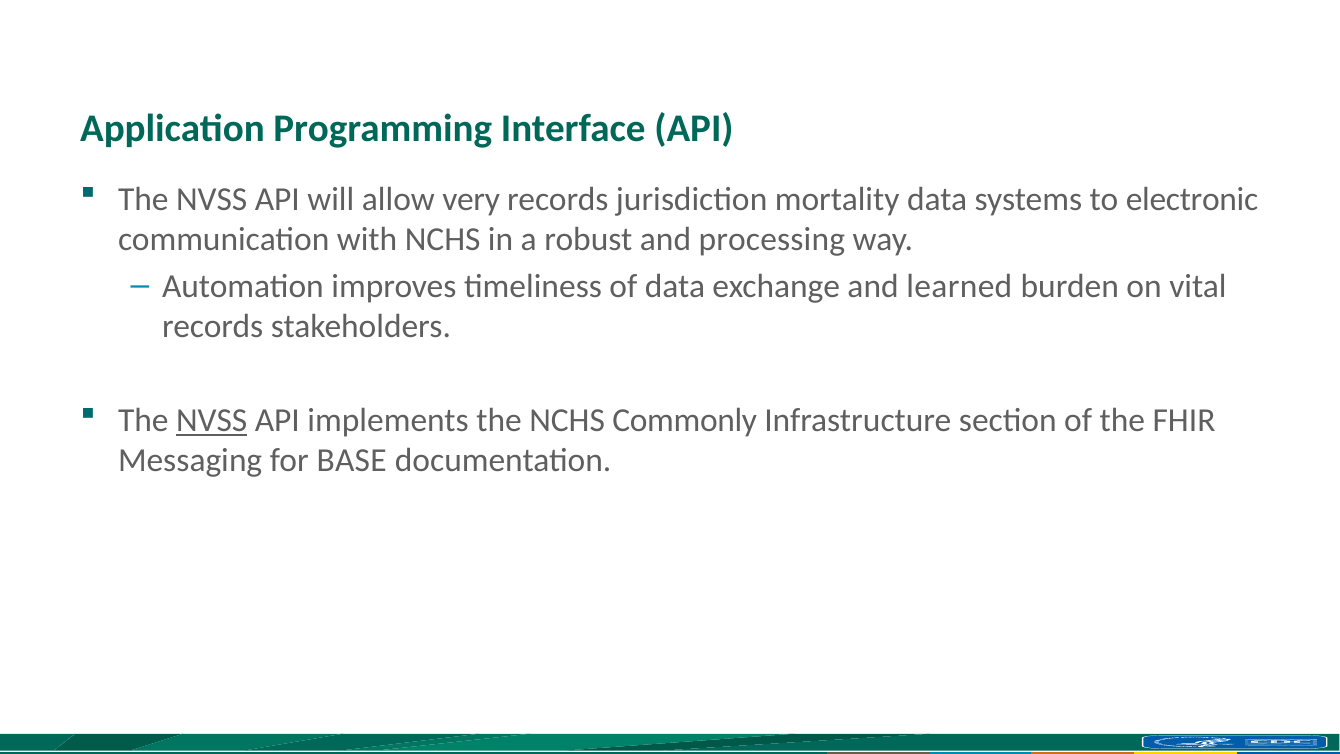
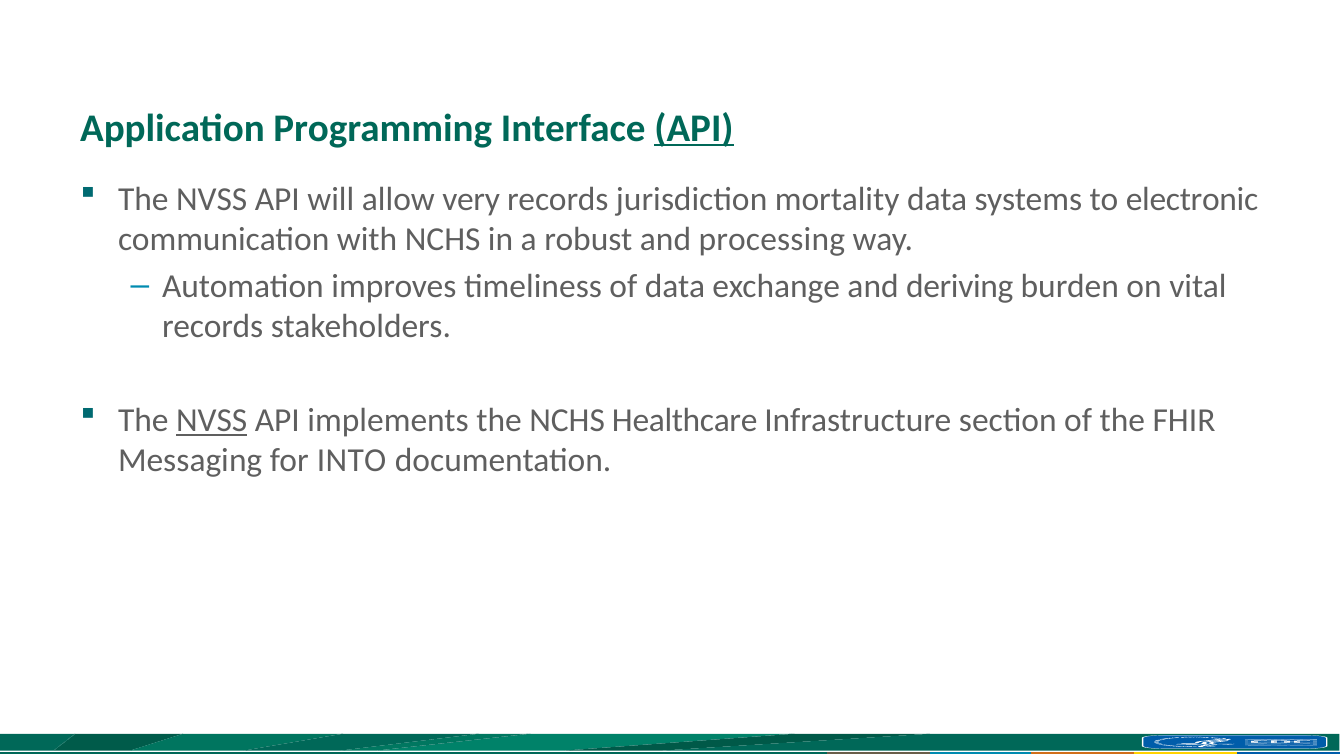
API underline: none -> present (694, 128)
learned: learned -> deriving (960, 286)
Commonly: Commonly -> Healthcare (685, 420)
BASE: BASE -> INTO (352, 460)
